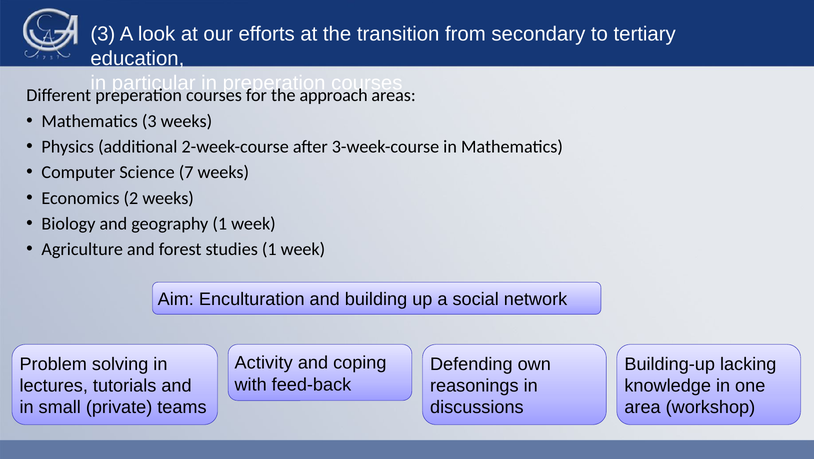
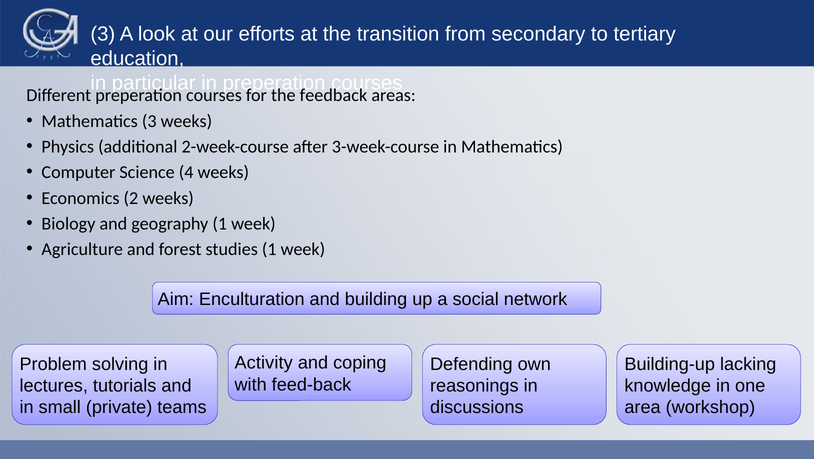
approach: approach -> feedback (333, 95)
7: 7 -> 4 (186, 172)
